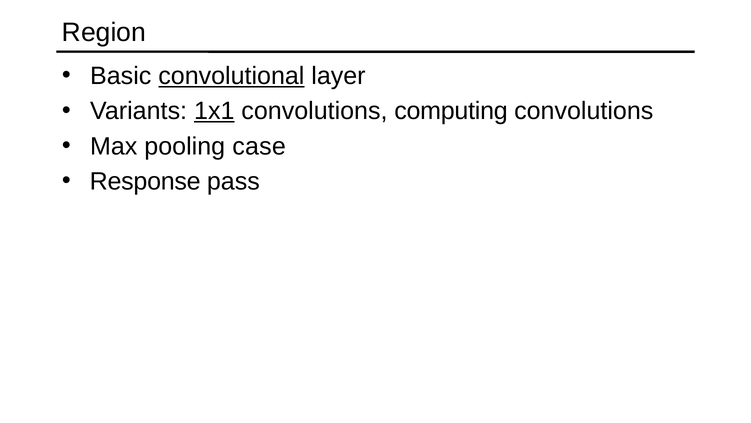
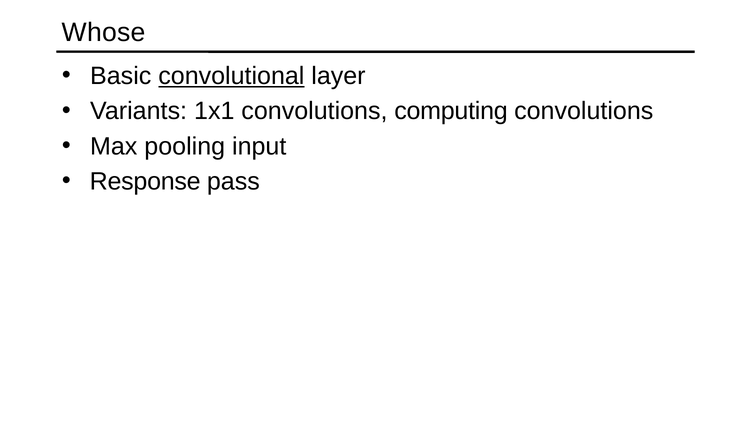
Region: Region -> Whose (104, 32)
1x1 underline: present -> none (214, 111)
case: case -> input (259, 146)
